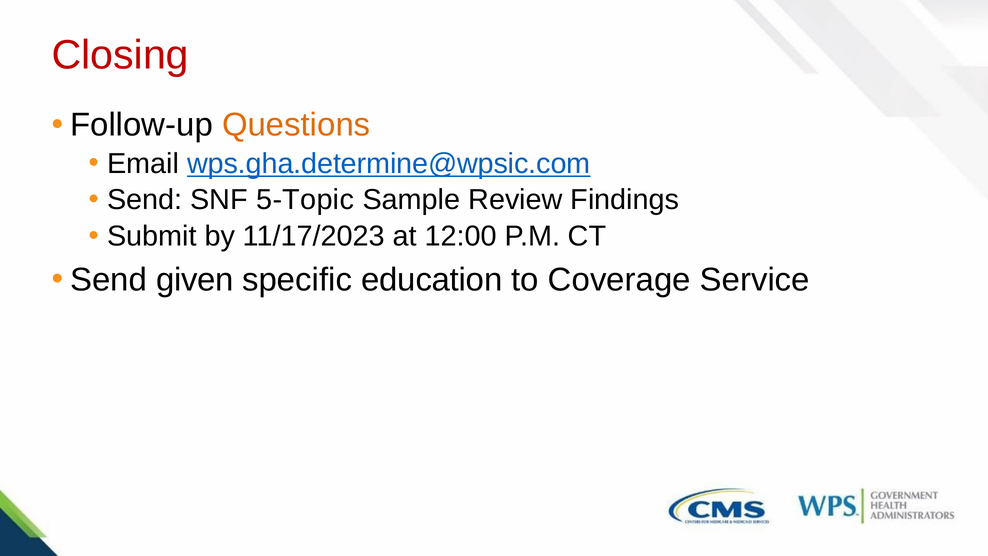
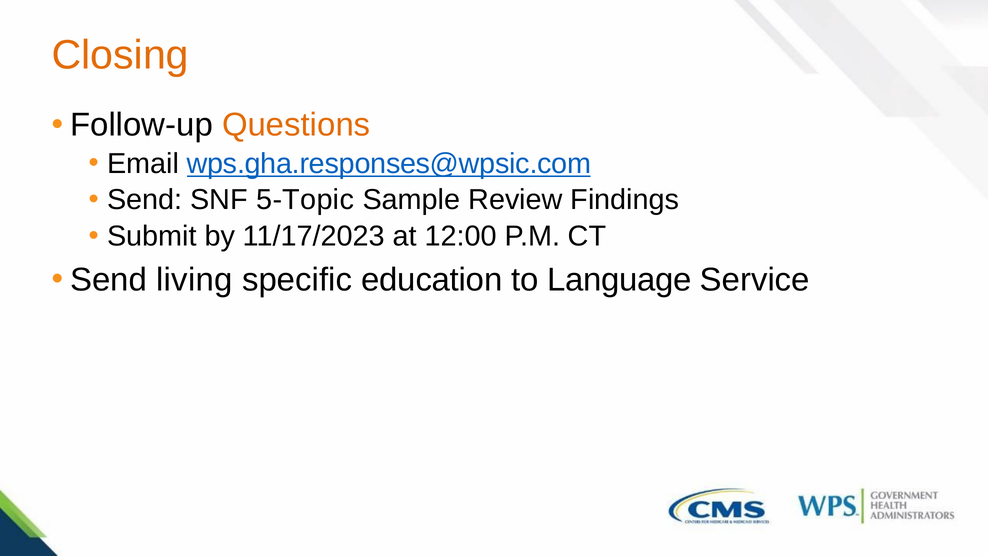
Closing colour: red -> orange (120, 55)
wps.gha.determine@wpsic.com: wps.gha.determine@wpsic.com -> wps.gha.responses@wpsic.com (389, 164)
given: given -> living (194, 280)
Coverage: Coverage -> Language (619, 280)
